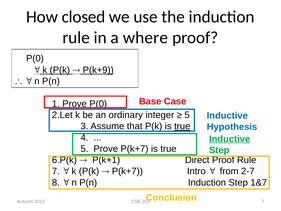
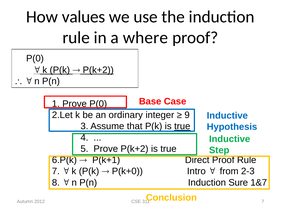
closed: closed -> values (84, 17)
P(k+9: P(k+9 -> P(k+2 (98, 70)
5: 5 -> 9 (187, 115)
Inductive underline: present -> none (230, 139)
Prove P(k+7: P(k+7 -> P(k+2 (134, 149)
P(k+7: P(k+7 -> P(k+0 (127, 171)
2-7: 2-7 -> 2-3 (248, 171)
Induction Step: Step -> Sure (238, 182)
